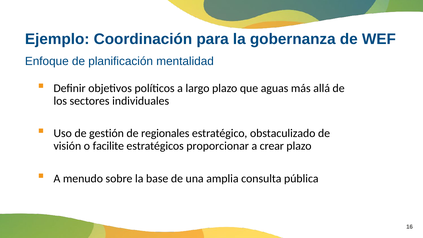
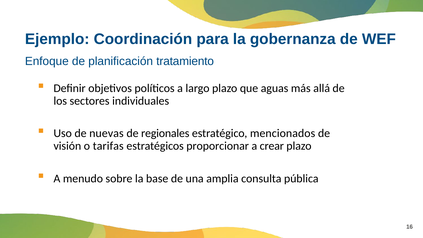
mentalidad: mentalidad -> tratamiento (185, 61)
gestión: gestión -> nuevas (106, 133)
obstaculizado: obstaculizado -> mencionados (283, 133)
facilite: facilite -> tarifas (108, 146)
